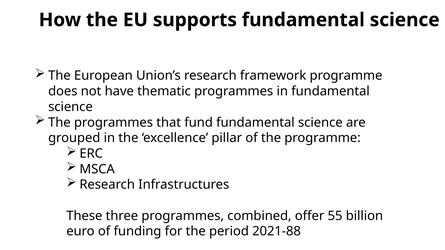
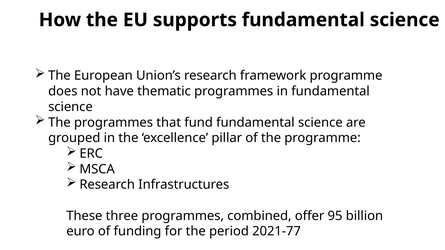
55: 55 -> 95 (335, 216)
2021-88: 2021-88 -> 2021-77 (277, 232)
